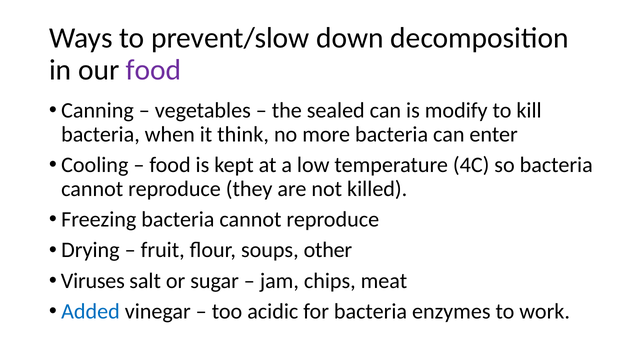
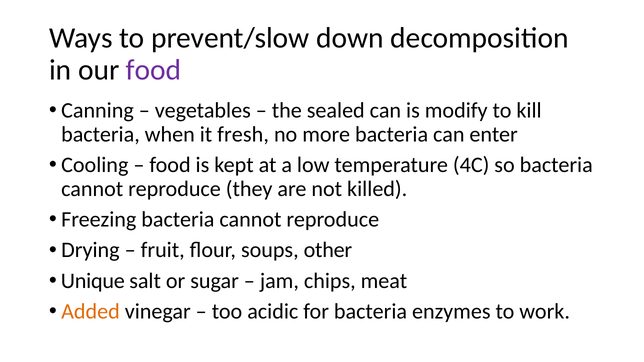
think: think -> fresh (243, 135)
Viruses: Viruses -> Unique (93, 281)
Added colour: blue -> orange (90, 312)
